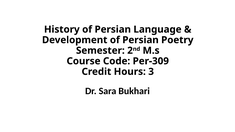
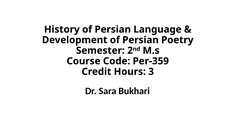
Per-309: Per-309 -> Per-359 (151, 61)
